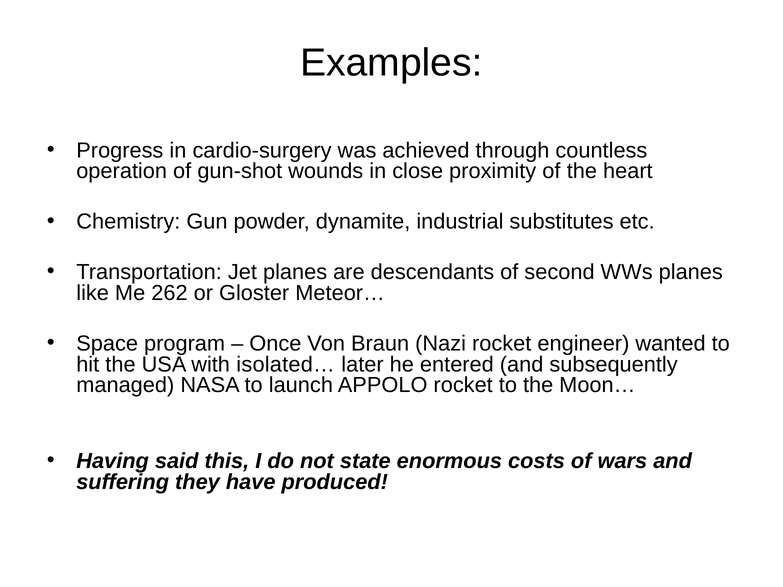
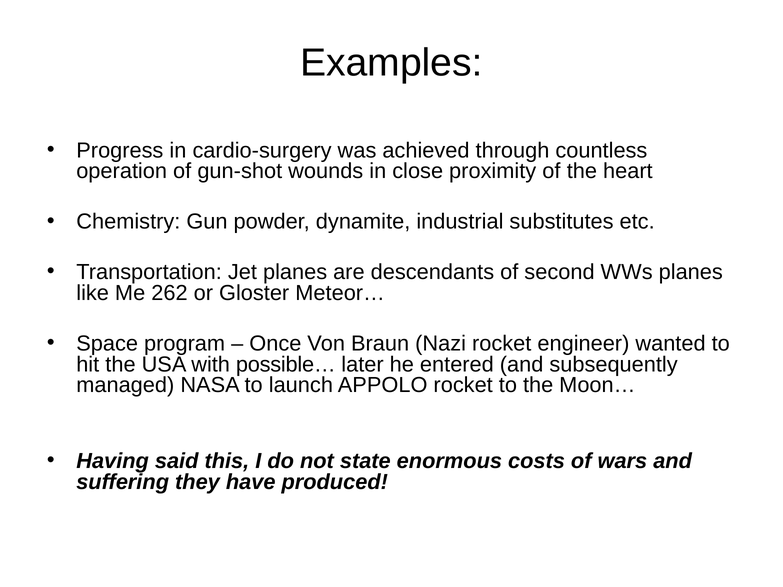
isolated…: isolated… -> possible… (286, 365)
